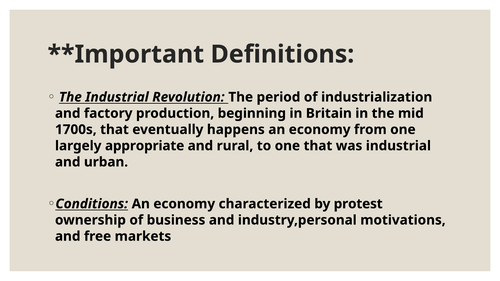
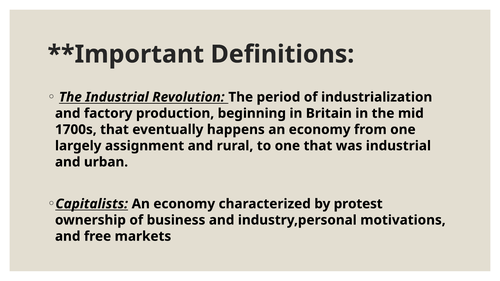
appropriate: appropriate -> assignment (145, 146)
Conditions: Conditions -> Capitalists (92, 204)
